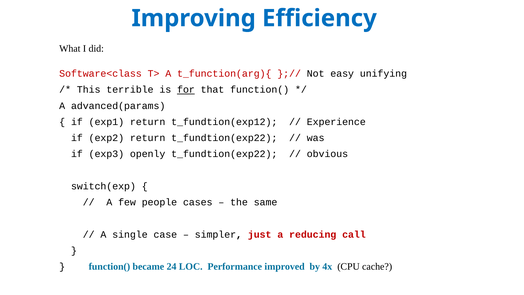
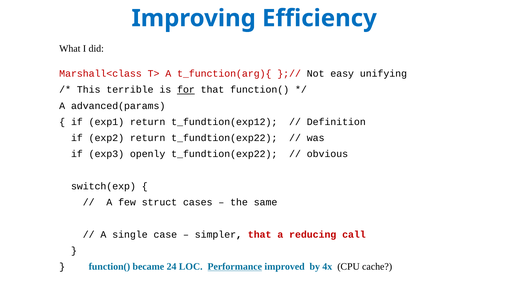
Software<class: Software<class -> Marshall<class (100, 74)
Experience: Experience -> Definition (336, 122)
people: people -> struct (159, 202)
simpler just: just -> that (260, 234)
Performance underline: none -> present (235, 266)
